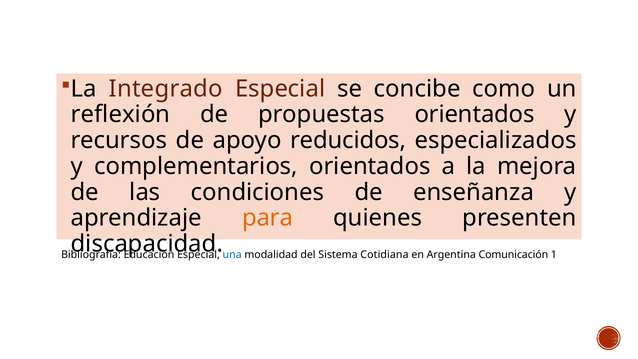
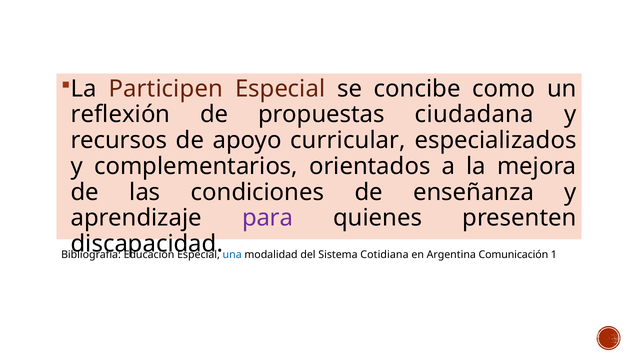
Integrado: Integrado -> Participen (166, 89)
propuestas orientados: orientados -> ciudadana (474, 115)
reducidos: reducidos -> curricular (348, 140)
para colour: orange -> purple (268, 218)
